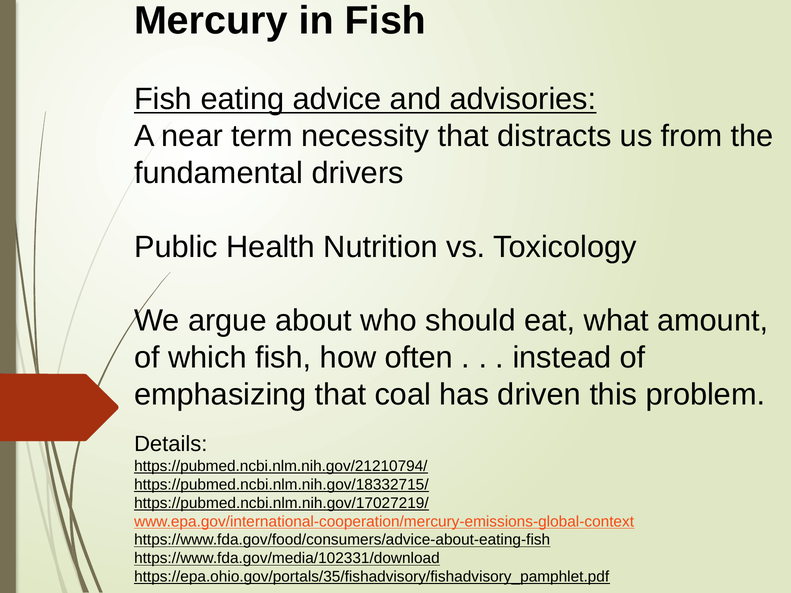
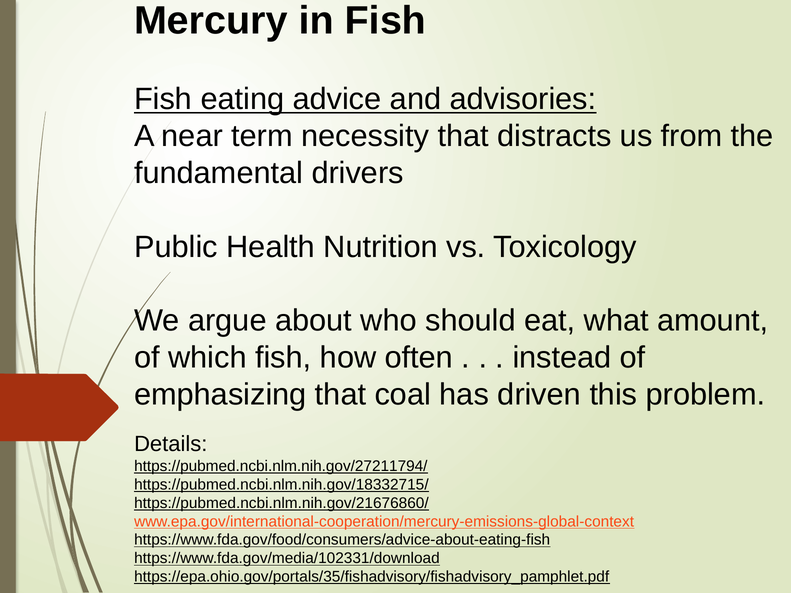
https://pubmed.ncbi.nlm.nih.gov/21210794/: https://pubmed.ncbi.nlm.nih.gov/21210794/ -> https://pubmed.ncbi.nlm.nih.gov/27211794/ (281, 466)
https://pubmed.ncbi.nlm.nih.gov/17027219/: https://pubmed.ncbi.nlm.nih.gov/17027219/ -> https://pubmed.ncbi.nlm.nih.gov/21676860/ (281, 503)
